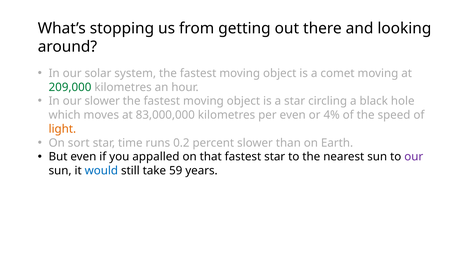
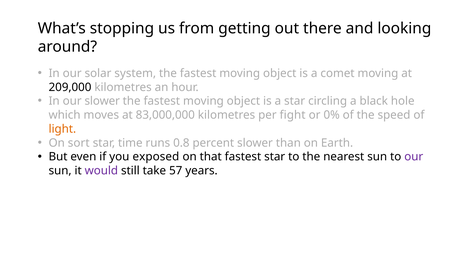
209,000 colour: green -> black (70, 87)
per even: even -> fight (293, 115)
4%: 4% -> 0% (332, 115)
0.2: 0.2 -> 0.8 (181, 143)
appalled: appalled -> exposed (156, 156)
would colour: blue -> purple (101, 170)
59: 59 -> 57 (176, 170)
